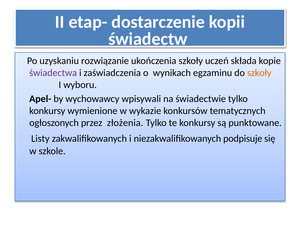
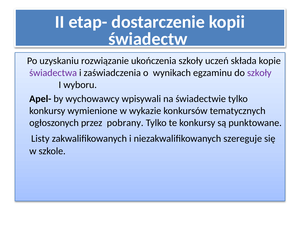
szkoły colour: orange -> purple (259, 73)
złożenia: złożenia -> pobrany (125, 123)
podpisuje: podpisuje -> szereguje (243, 139)
